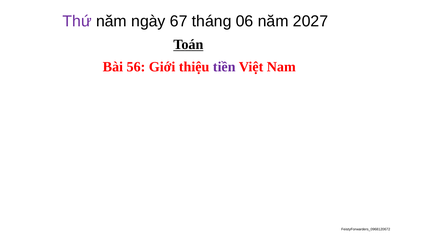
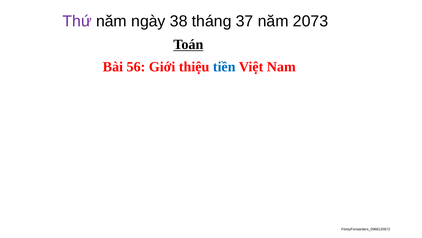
67: 67 -> 38 (179, 21)
06: 06 -> 37 (245, 21)
2027: 2027 -> 2073 (311, 21)
tiền colour: purple -> blue (224, 67)
